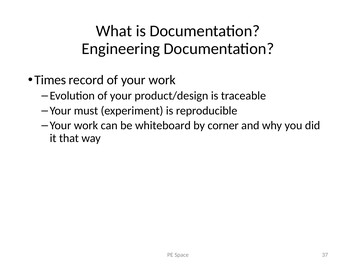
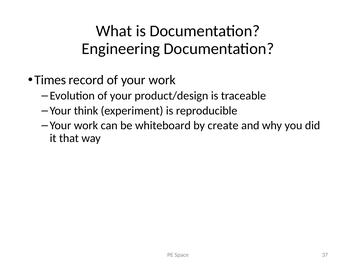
must: must -> think (86, 111)
corner: corner -> create (223, 126)
